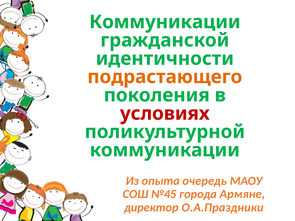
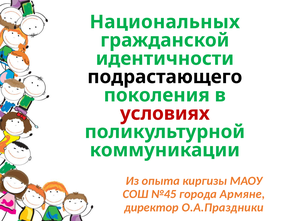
Коммуникации: Коммуникации -> Национальных (165, 22)
подрастающего colour: orange -> black (165, 77)
очередь: очередь -> киргизы (205, 181)
